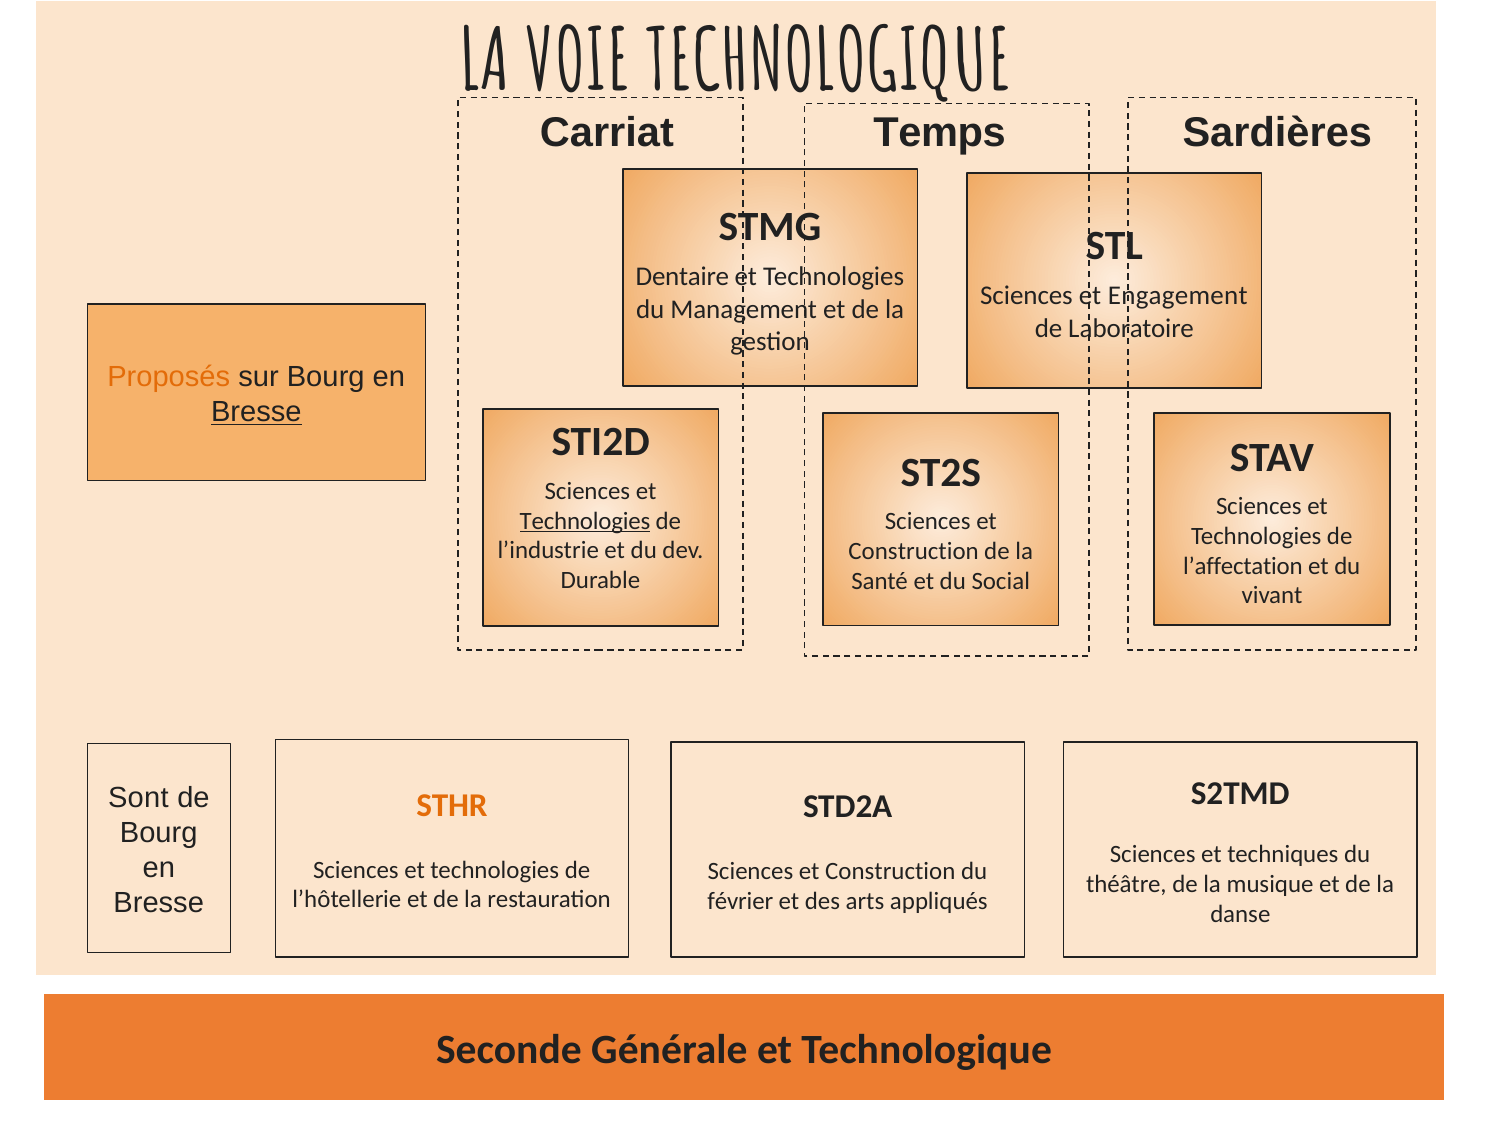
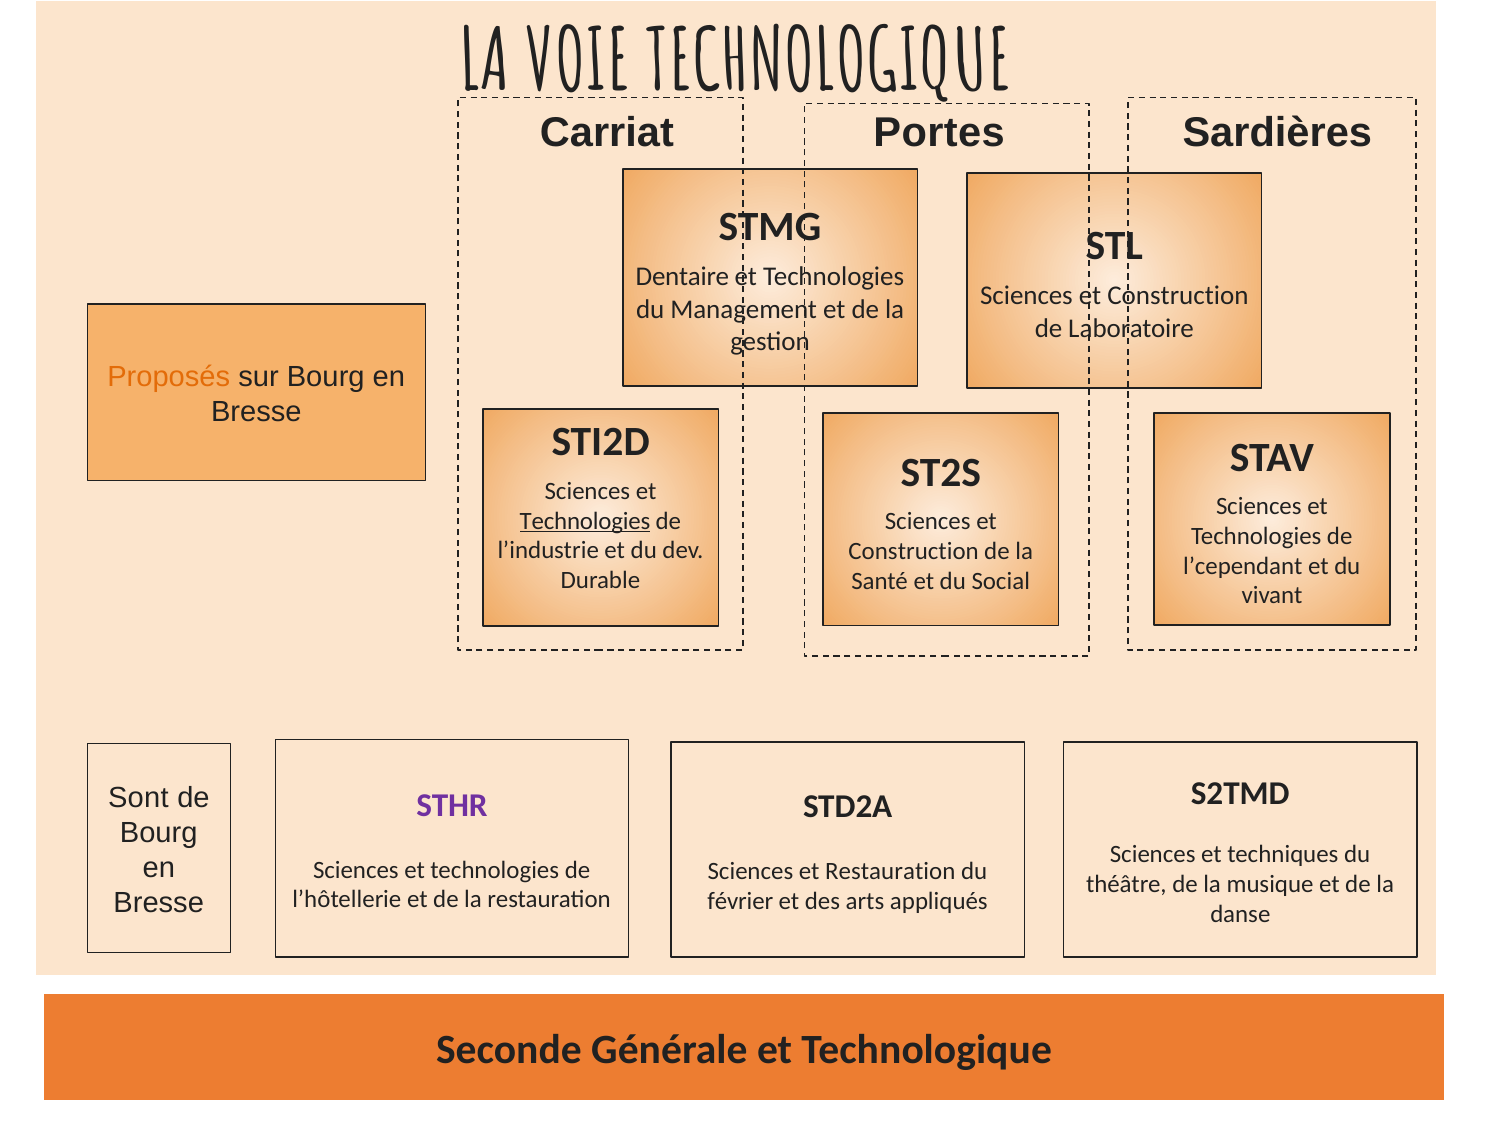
Temps: Temps -> Portes (939, 133)
Engagement: Engagement -> Construction (1178, 296)
Bresse underline: present -> none (256, 412)
l’affectation: l’affectation -> l’cependant (1243, 566)
STHR colour: orange -> purple (452, 806)
Construction: Construction -> Restauration (890, 871)
